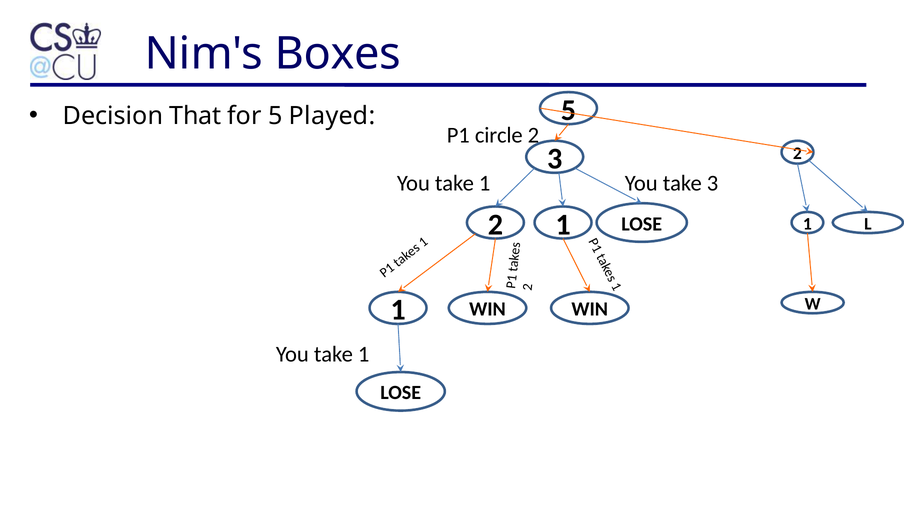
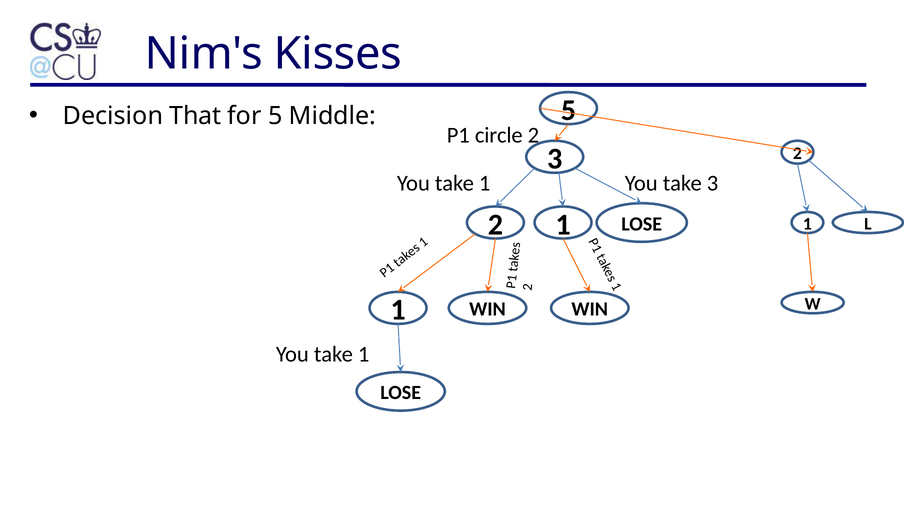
Boxes: Boxes -> Kisses (338, 54)
Played: Played -> Middle (332, 116)
